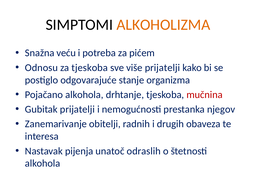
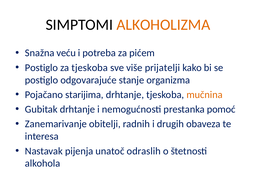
Odnosu: Odnosu -> Postiglo (41, 68)
Pojačano alkohola: alkohola -> starijima (84, 95)
mučnina colour: red -> orange (205, 95)
Gubitak prijatelji: prijatelji -> drhtanje (77, 109)
njegov: njegov -> pomoć (221, 109)
